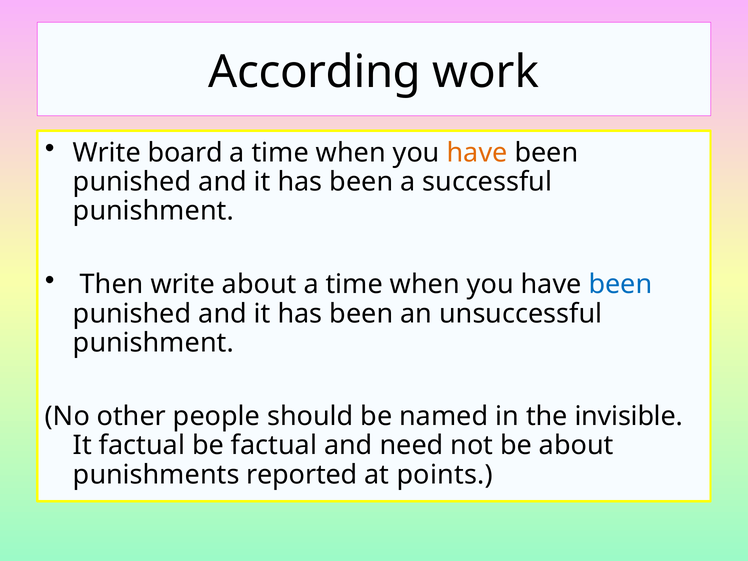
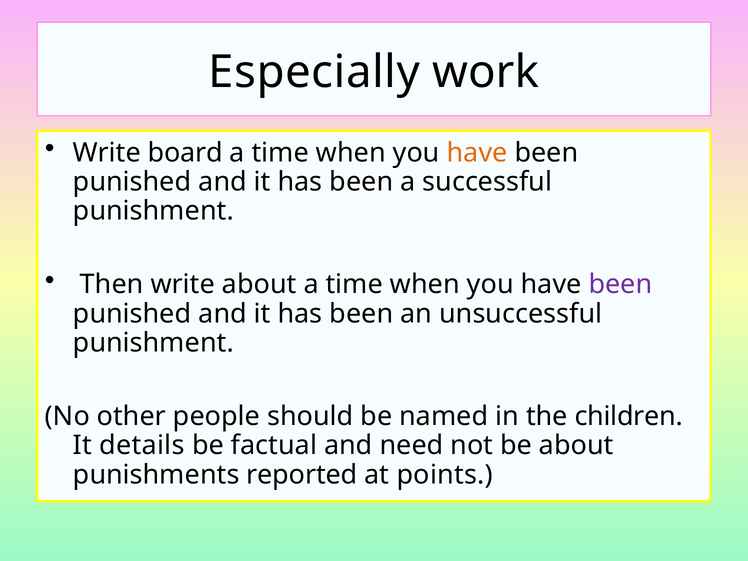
According: According -> Especially (314, 72)
been colour: blue -> purple (620, 285)
invisible: invisible -> children (629, 416)
It factual: factual -> details (142, 446)
